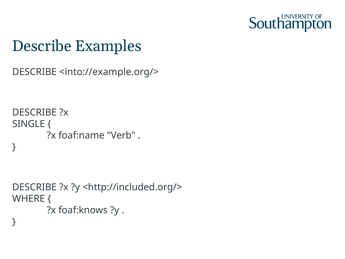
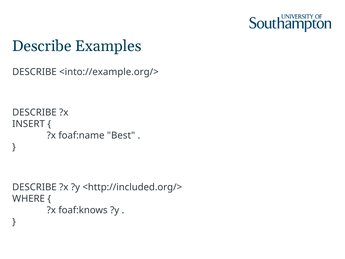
SINGLE: SINGLE -> INSERT (29, 124)
Verb: Verb -> Best (121, 135)
